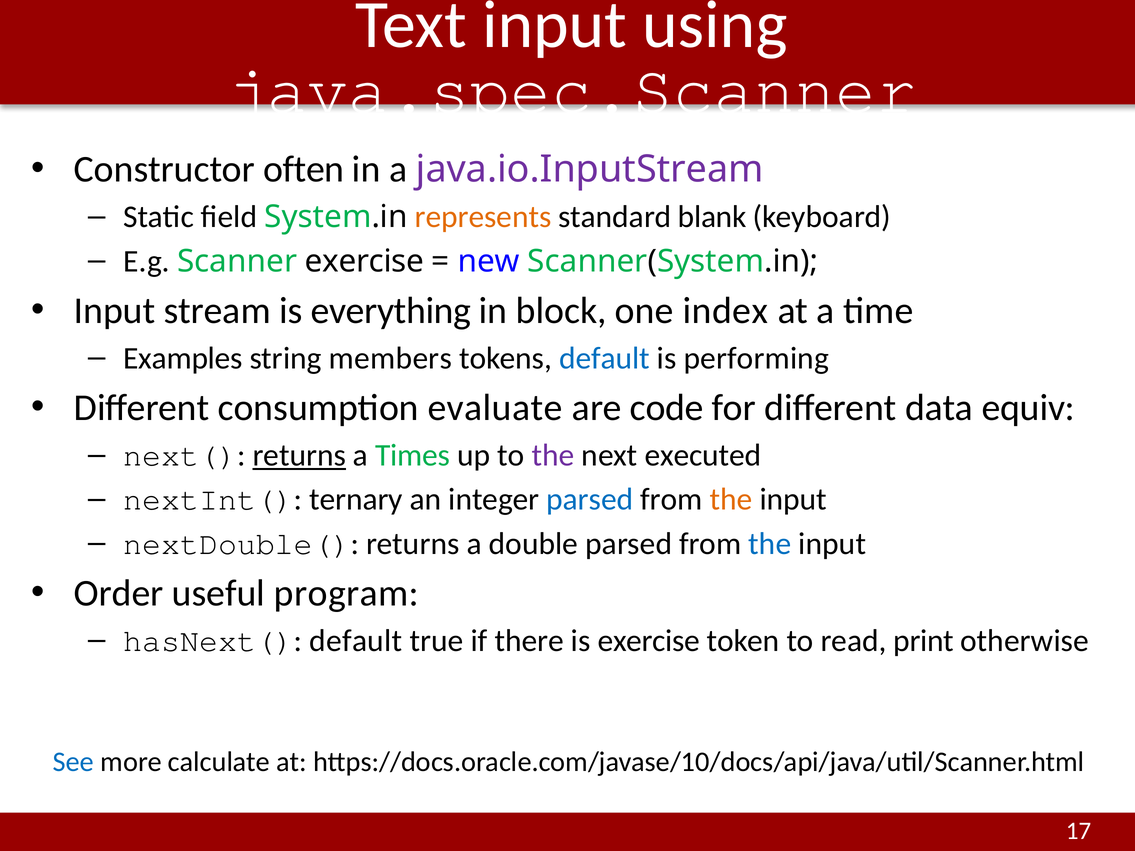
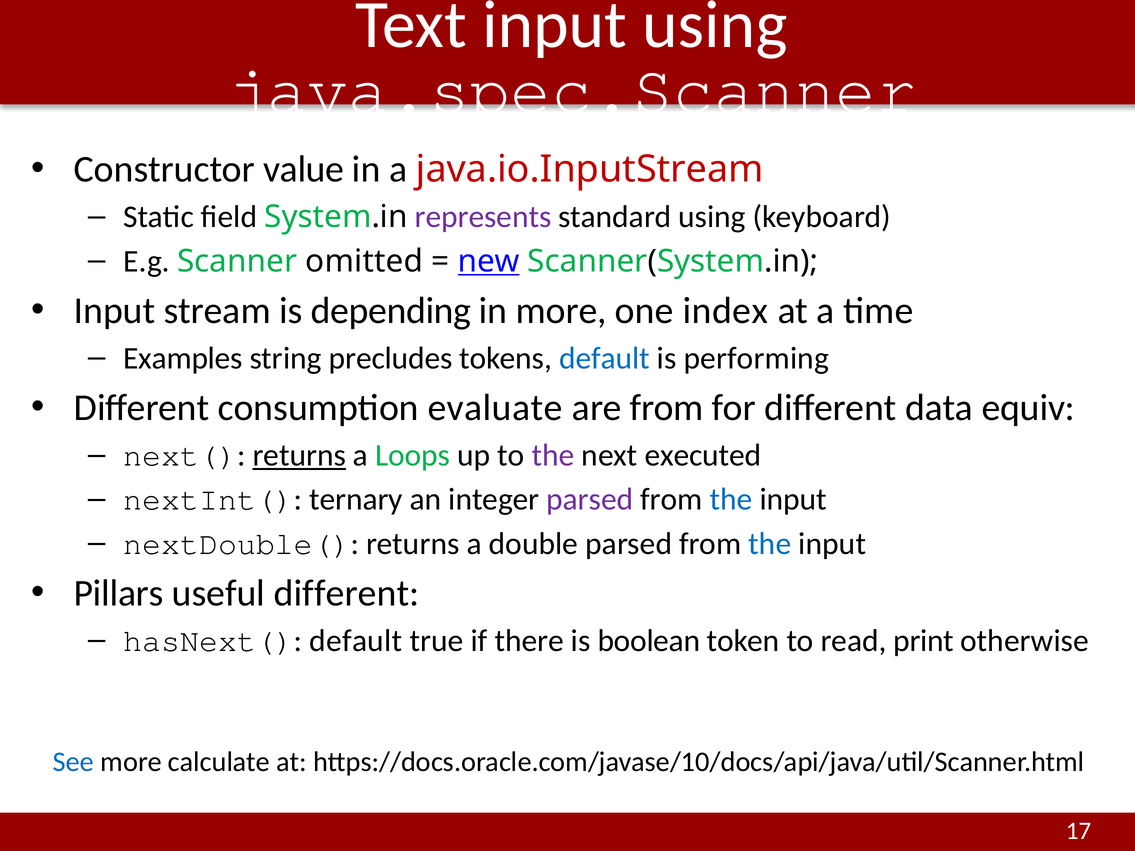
often: often -> value (304, 170)
java.io.InputStream colour: purple -> red (590, 170)
represents colour: orange -> purple (483, 217)
standard blank: blank -> using (712, 217)
Scanner exercise: exercise -> omitted (364, 261)
new underline: none -> present (489, 261)
everything: everything -> depending (391, 311)
in block: block -> more (561, 311)
members: members -> precludes (391, 358)
are code: code -> from (667, 408)
Times: Times -> Loops (413, 456)
parsed colour: blue -> purple (590, 500)
the colour: orange -> blue (731, 500)
Order: Order -> Pillars (119, 594)
useful program: program -> different (347, 594)
is exercise: exercise -> boolean (649, 641)
